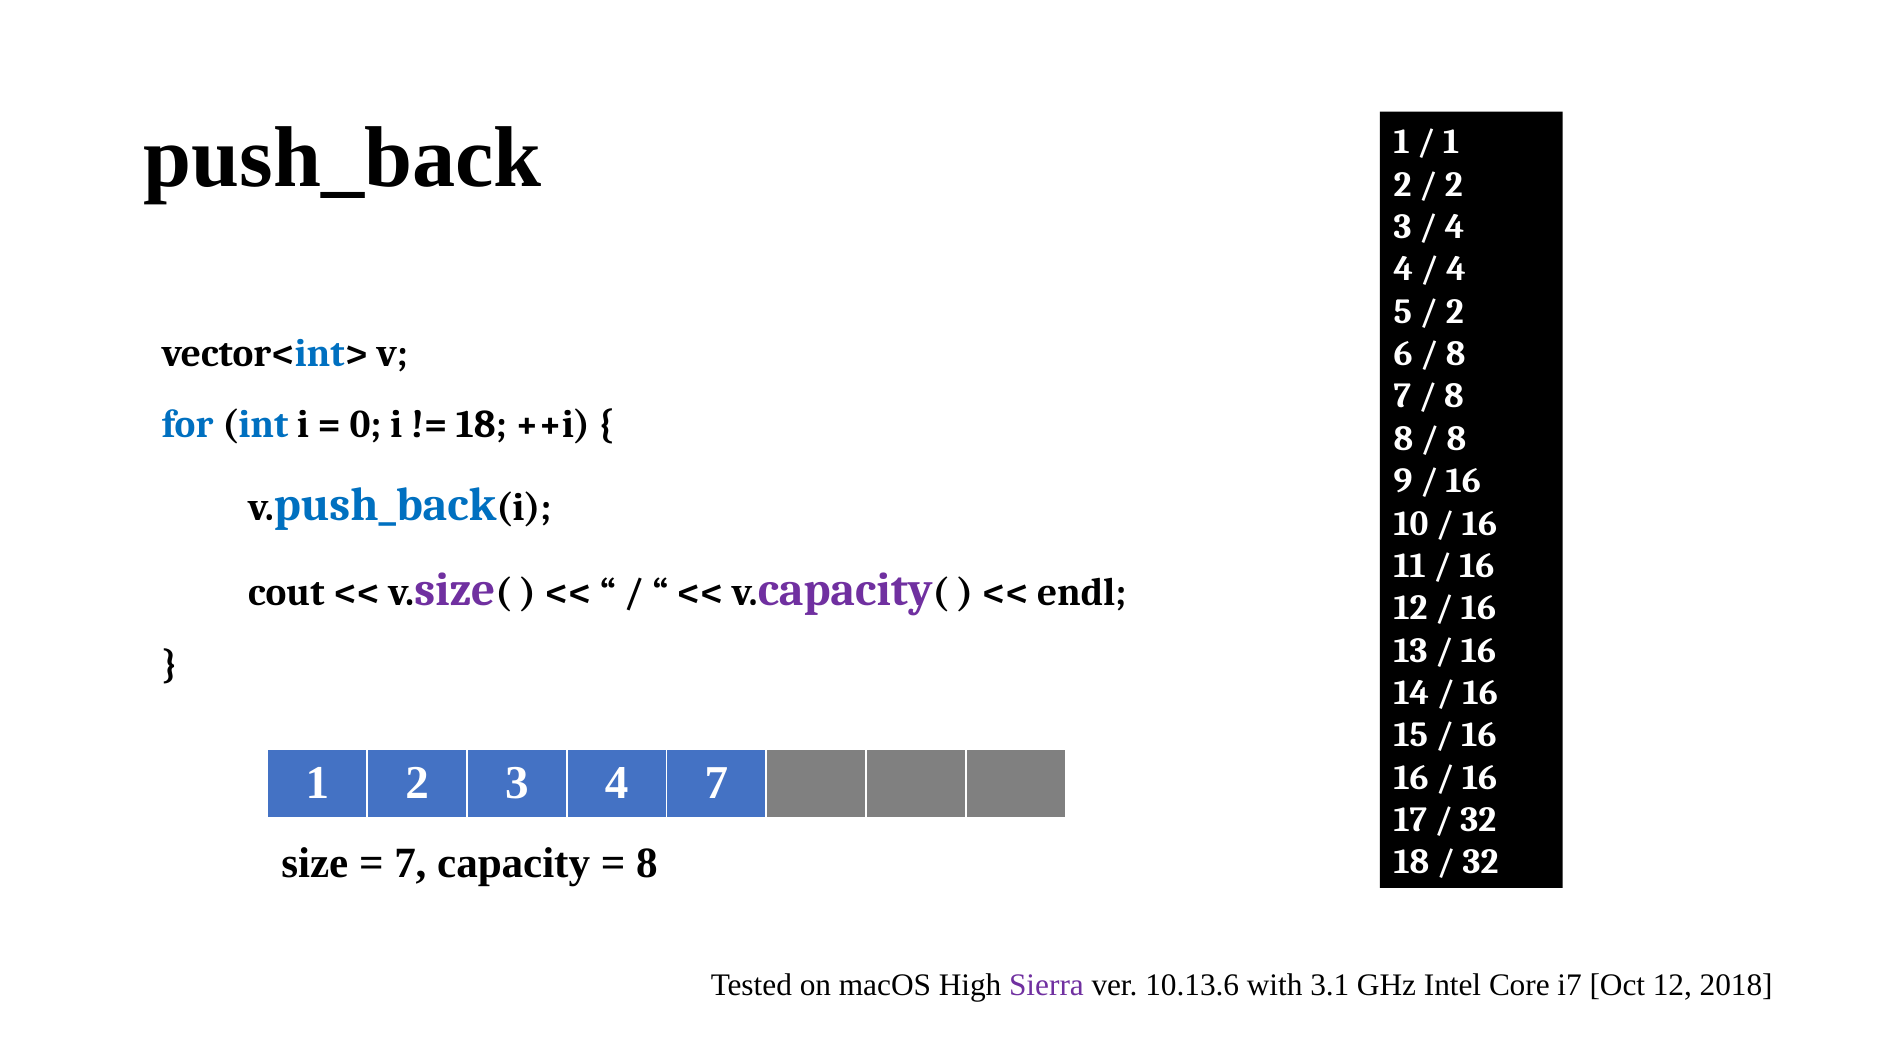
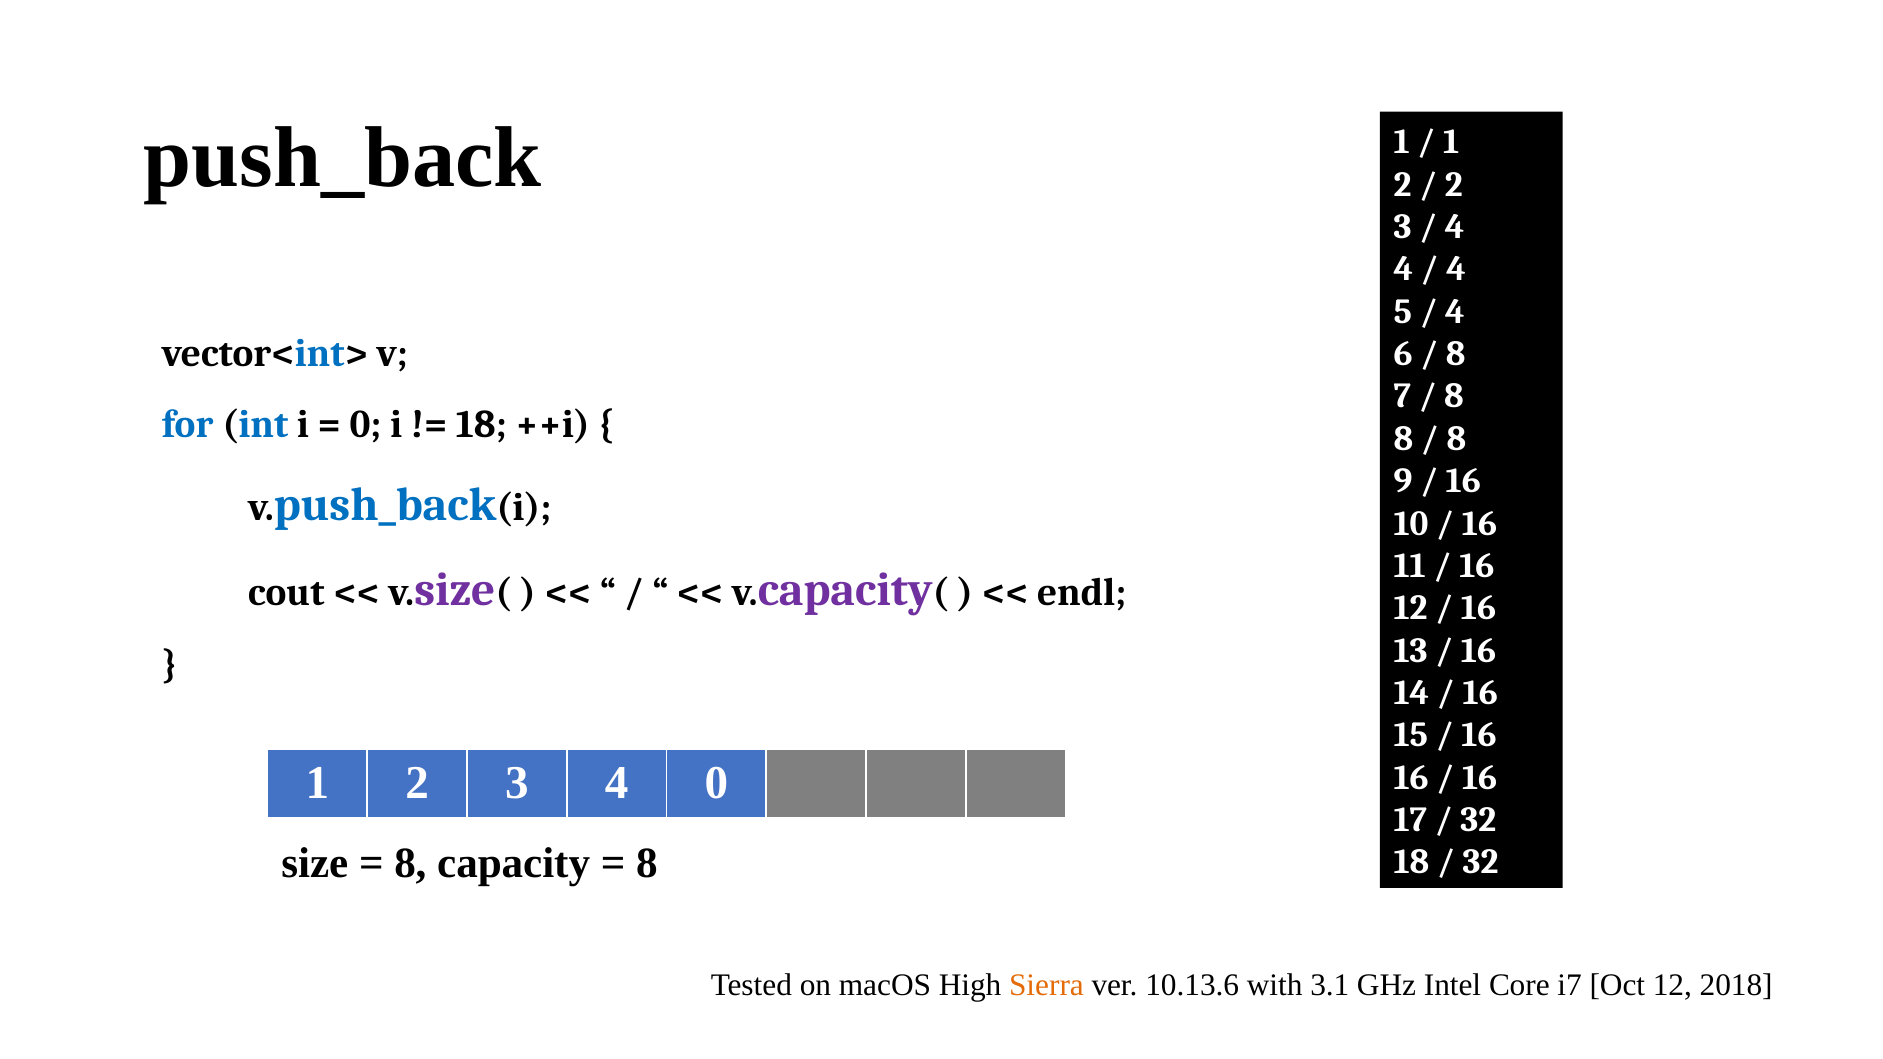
2: 2 -> 4 (1455, 312)
4 7: 7 -> 0 (716, 783)
7: 7 -> 8 (410, 863)
Sierra colour: purple -> orange (1046, 985)
